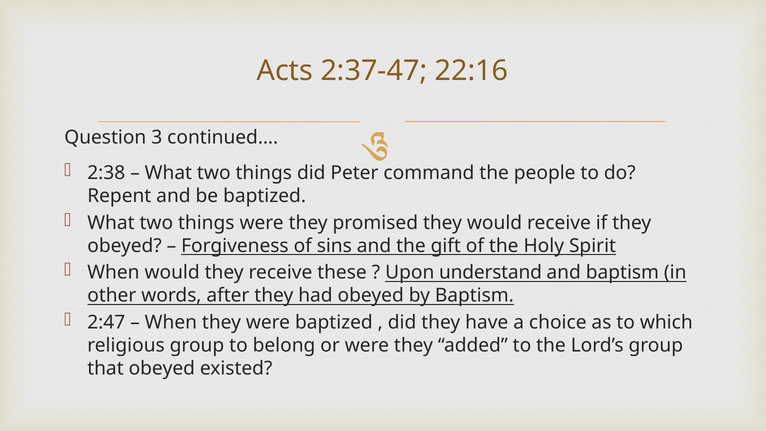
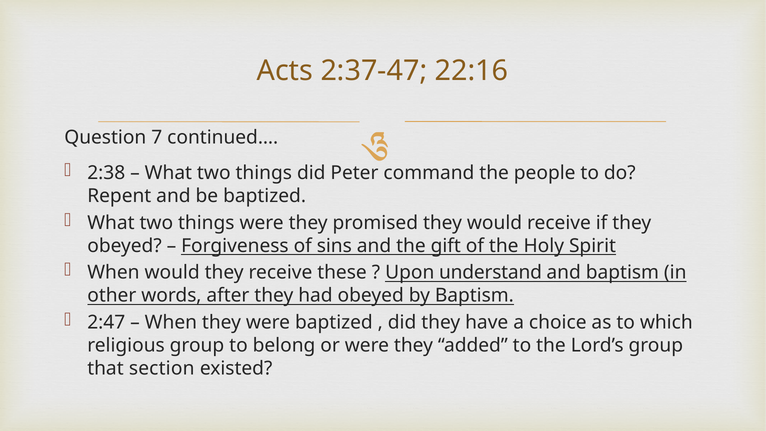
3: 3 -> 7 (157, 137)
that obeyed: obeyed -> section (162, 368)
